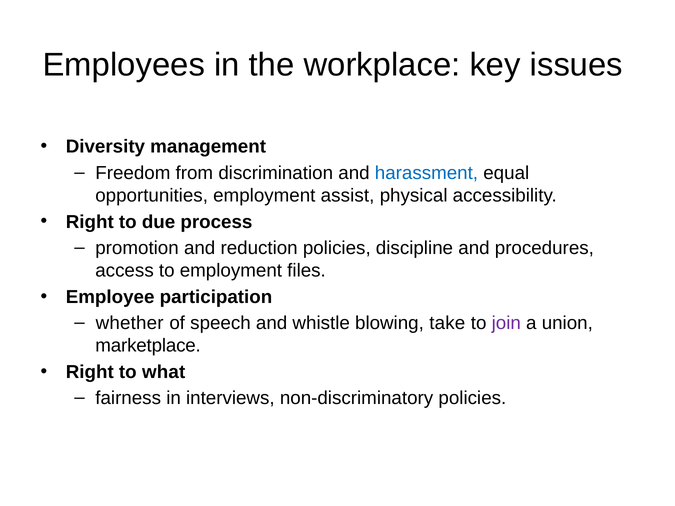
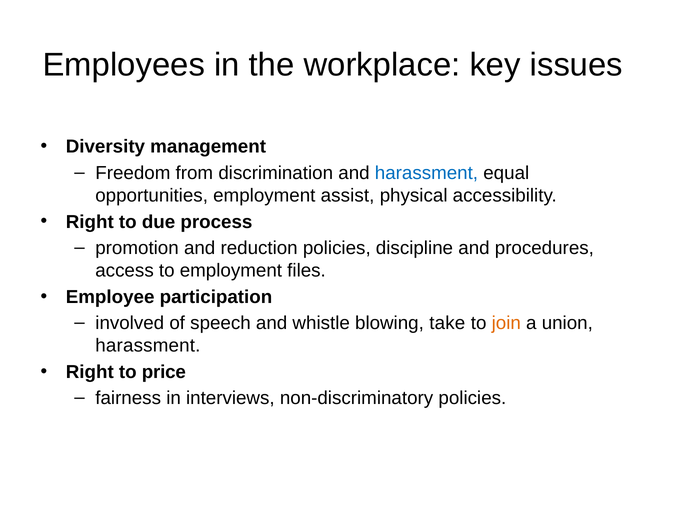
whether: whether -> involved (130, 323)
join colour: purple -> orange (506, 323)
marketplace: marketplace -> harassment (148, 346)
what: what -> price (164, 372)
